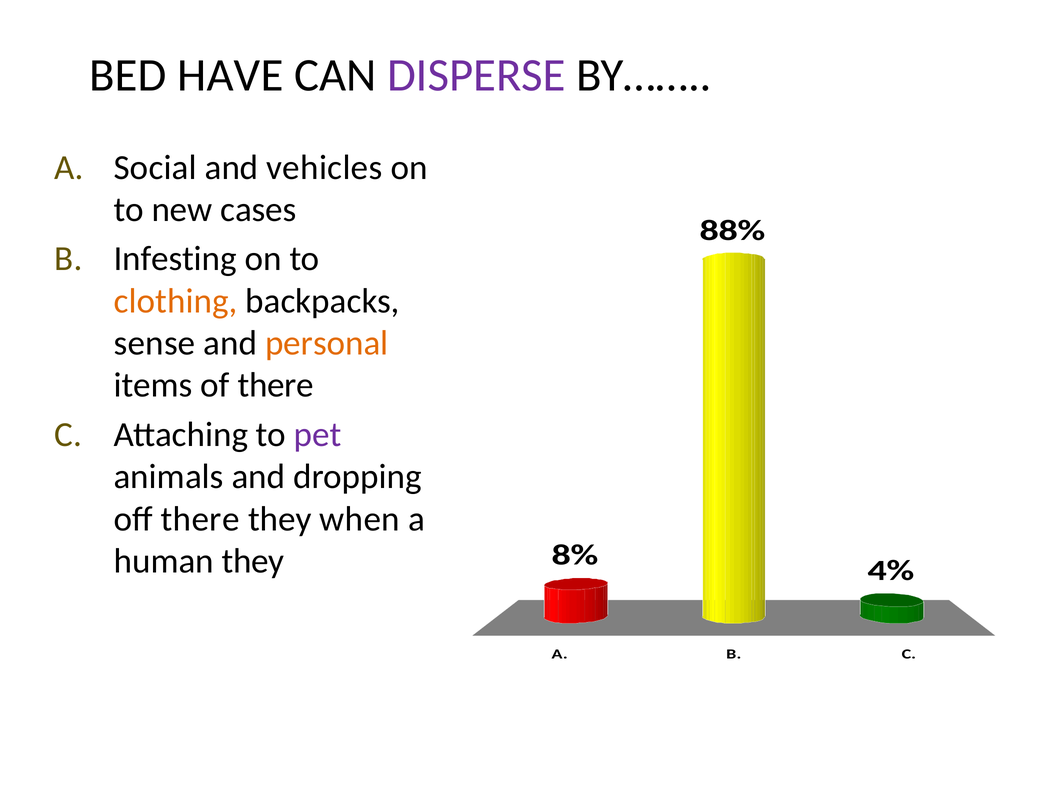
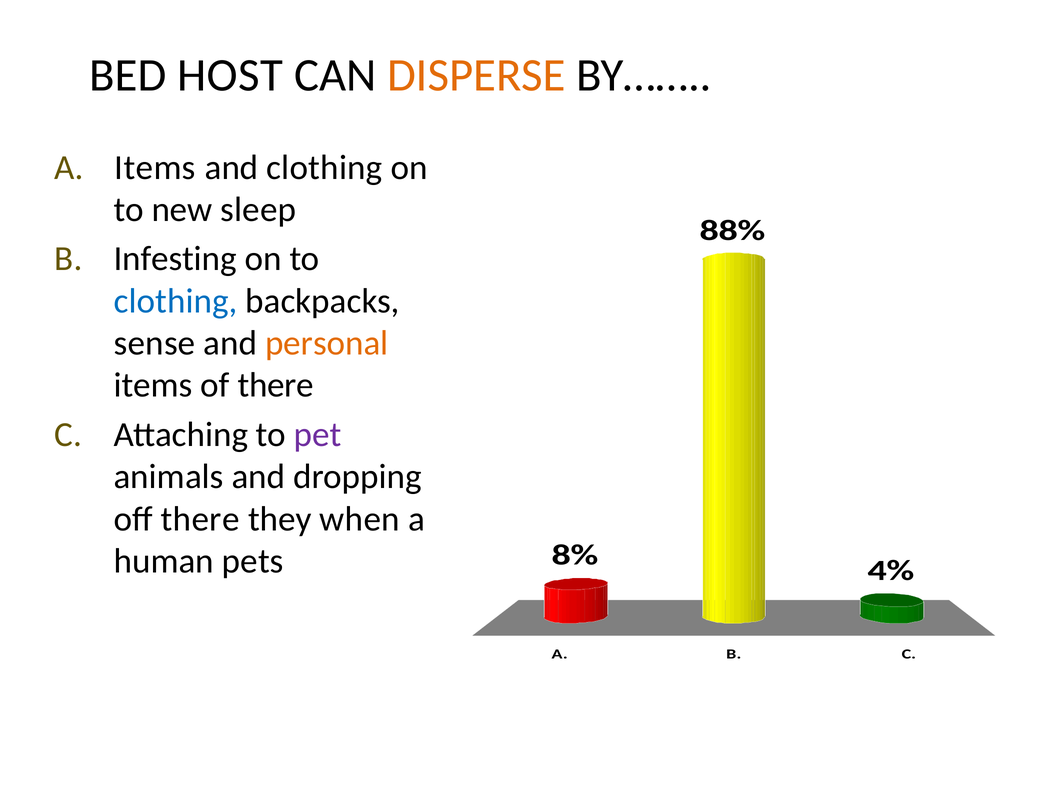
HAVE: HAVE -> HOST (230, 75)
DISPERSE colour: purple -> orange (476, 75)
A Social: Social -> Items (155, 167)
and vehicles: vehicles -> clothing (324, 167)
cases: cases -> sleep (258, 209)
clothing colour: orange -> blue (176, 301)
human they: they -> pets (253, 561)
